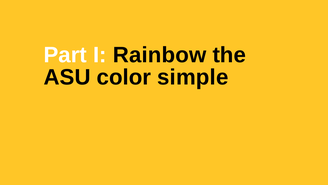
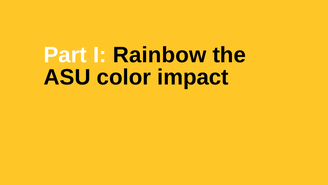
simple: simple -> impact (193, 77)
